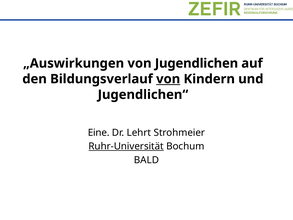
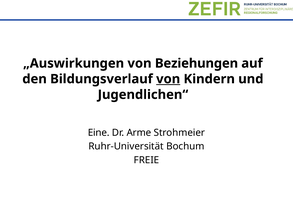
Jugendlichen: Jugendlichen -> Beziehungen (197, 63)
Lehrt: Lehrt -> Arme (139, 133)
Ruhr-Universität underline: present -> none (126, 146)
BALD: BALD -> FREIE (146, 160)
